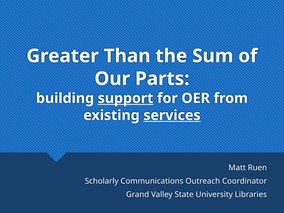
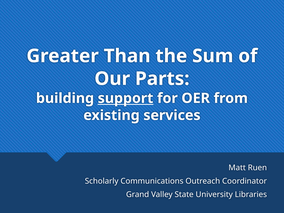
services underline: present -> none (172, 115)
